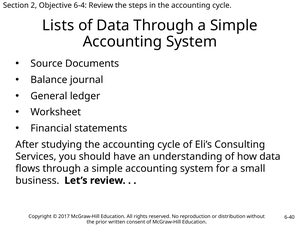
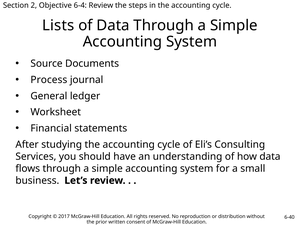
Balance: Balance -> Process (49, 80)
